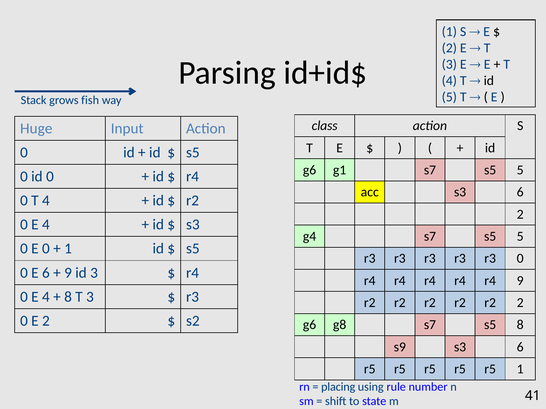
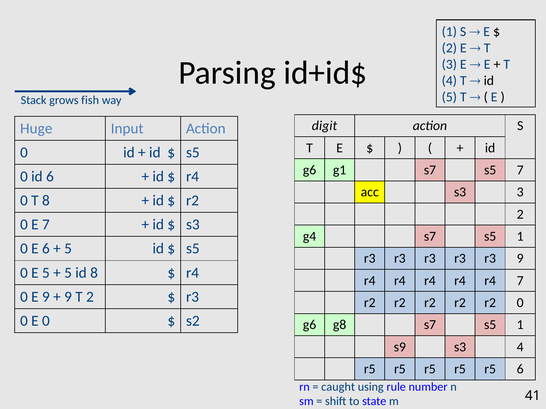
class: class -> digit (325, 126)
g1 s7 s5 5: 5 -> 7 (520, 170)
id 0: 0 -> 6 (50, 177)
acc s3 6: 6 -> 3 (520, 192)
0 T 4: 4 -> 8 (46, 201)
4: 4 -> 7 (46, 225)
g4 s7 s5 5: 5 -> 1 (520, 237)
E 0: 0 -> 6 (46, 249)
1: 1 -> 5 (68, 249)
r3 r3 0: 0 -> 9 (520, 259)
E 6: 6 -> 5 (46, 273)
9: 9 -> 5 (68, 273)
id 3: 3 -> 8 (94, 273)
r4 9: 9 -> 7 (520, 281)
4: 4 -> 9 (46, 297)
8: 8 -> 9 (68, 297)
3: 3 -> 2 (90, 297)
r2 r2 2: 2 -> 0 (520, 303)
E 2: 2 -> 0 (46, 321)
g8 s7 s5 8: 8 -> 1 (520, 325)
s9 s3 6: 6 -> 4 (520, 347)
r5 1: 1 -> 6 (520, 369)
placing: placing -> caught (338, 387)
